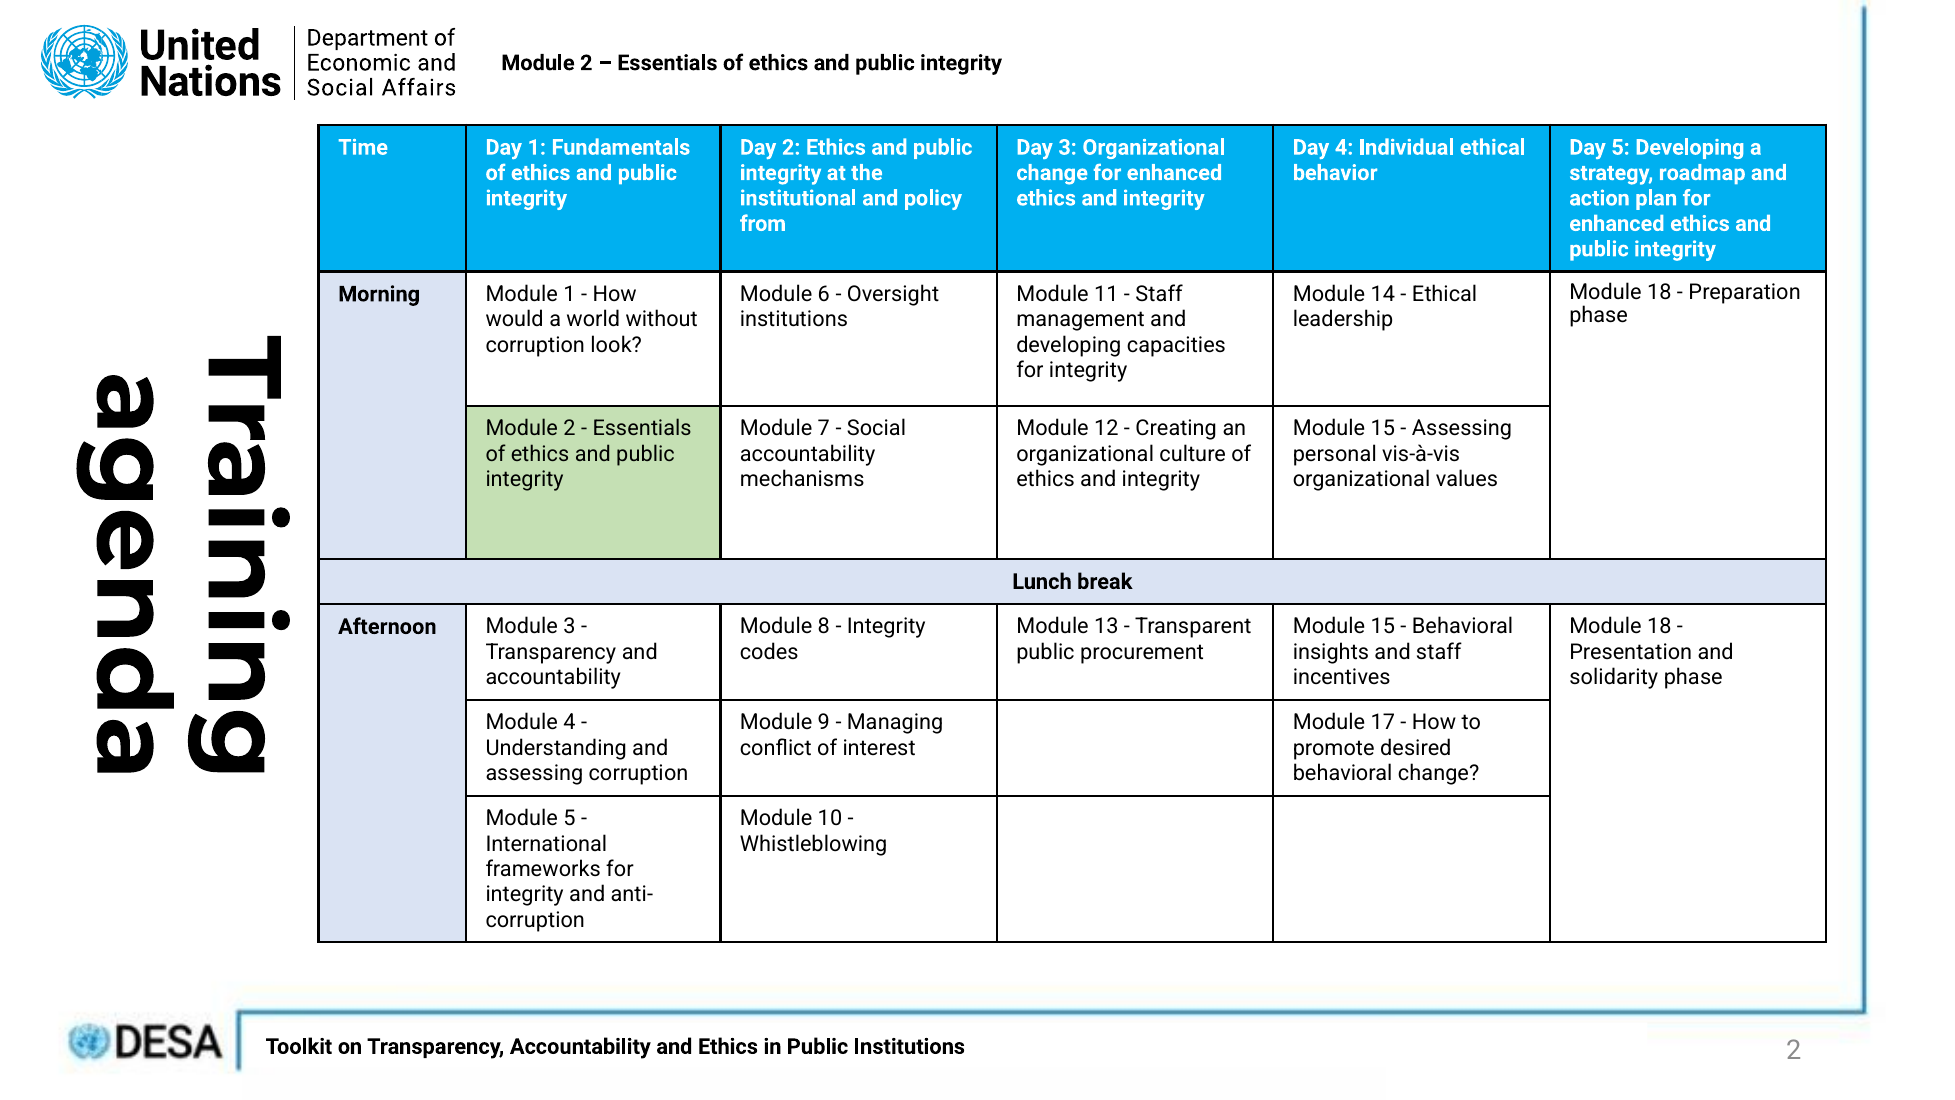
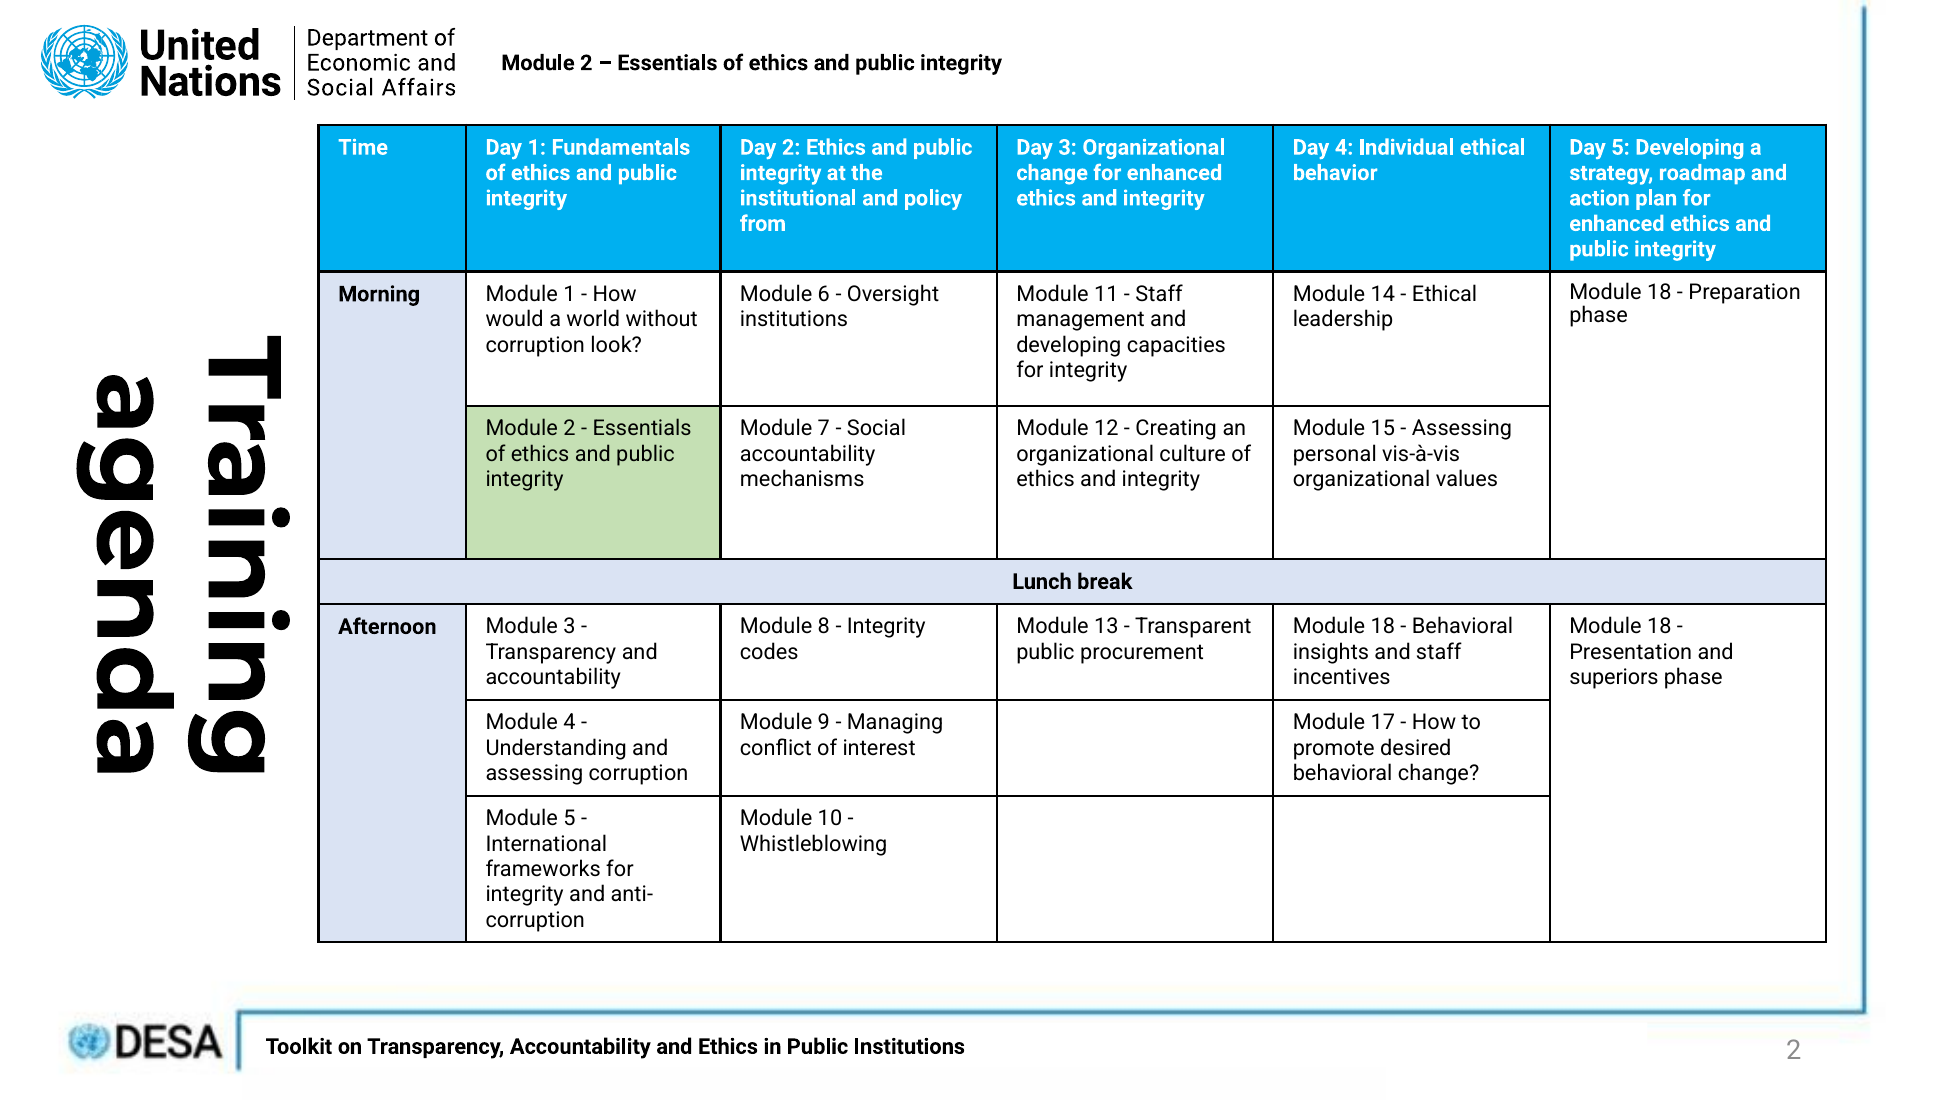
15: 15 -> 18 (1383, 627)
solidarity: solidarity -> superiors (1614, 677)
